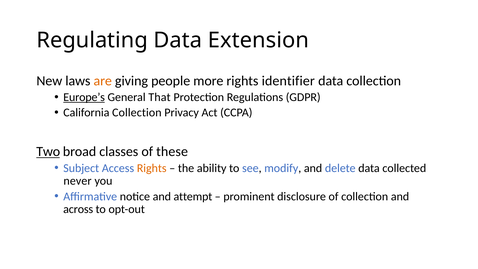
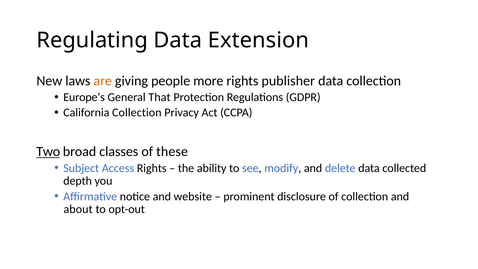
identifier: identifier -> publisher (288, 81)
Europe’s underline: present -> none (84, 97)
Rights colour: orange -> black (152, 168)
never: never -> depth (78, 181)
attempt: attempt -> website (193, 196)
across: across -> about (78, 209)
